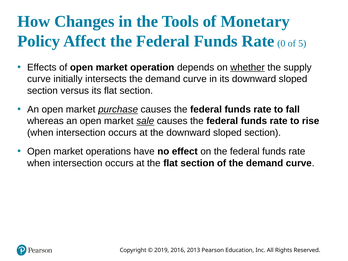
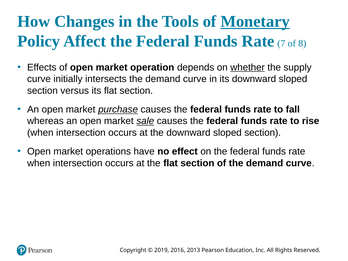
Monetary underline: none -> present (255, 22)
0: 0 -> 7 (281, 43)
5: 5 -> 8 (302, 43)
